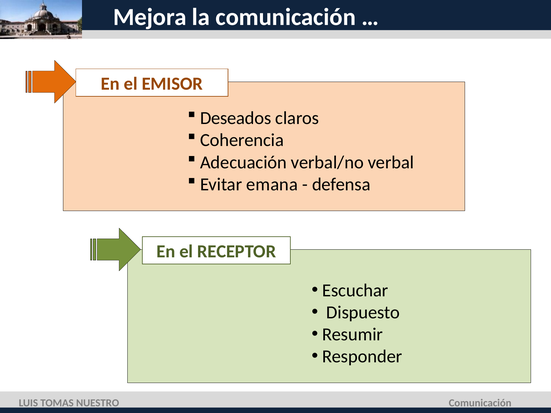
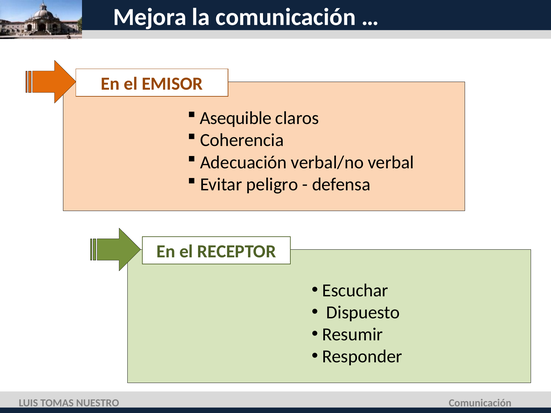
Deseados: Deseados -> Asequible (236, 118)
emana: emana -> peligro (272, 184)
